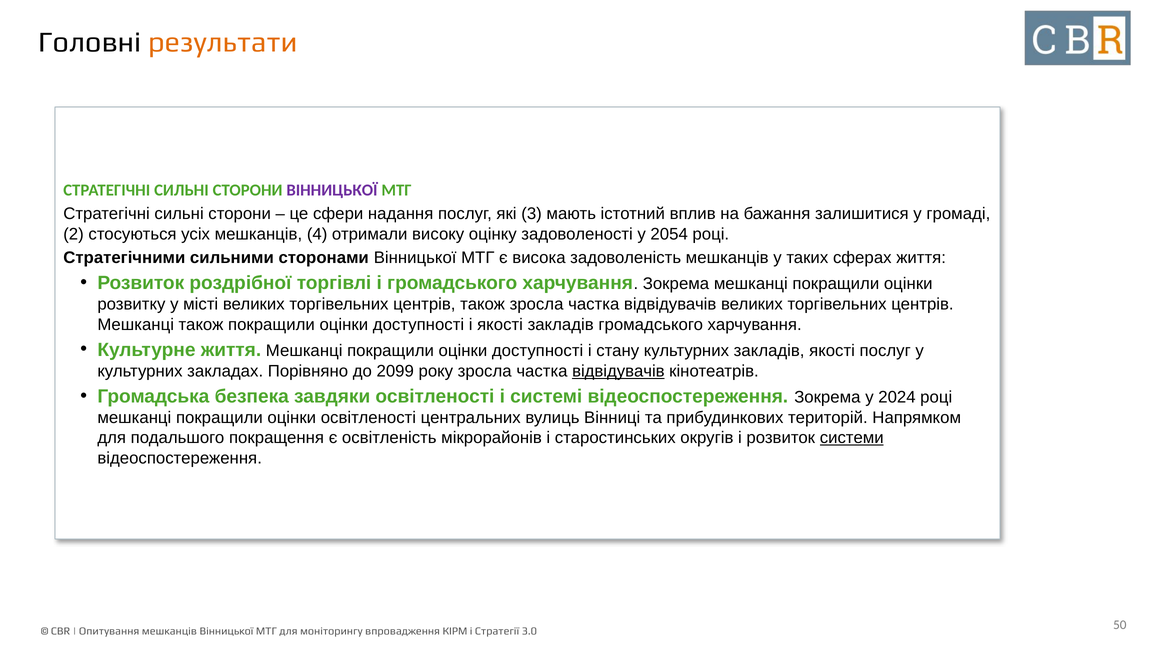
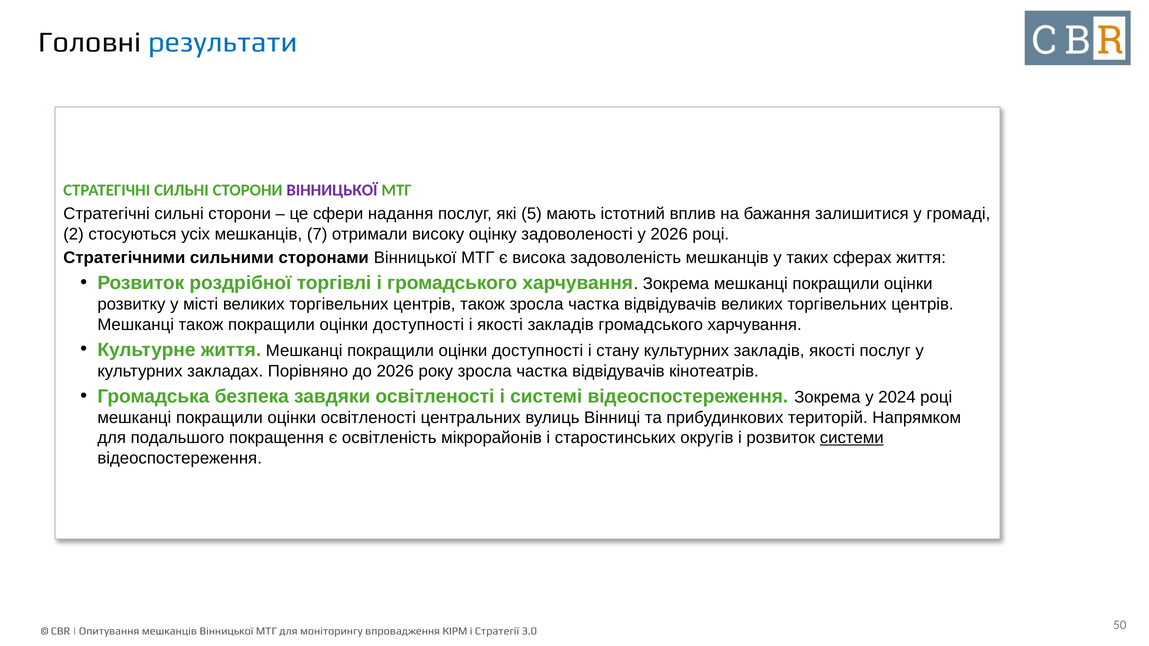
результати colour: orange -> blue (223, 42)
3: 3 -> 5 (532, 214)
4: 4 -> 7 (317, 234)
у 2054: 2054 -> 2026 (669, 234)
до 2099: 2099 -> 2026 (395, 371)
відвідувачів underline: present -> none (618, 371)
